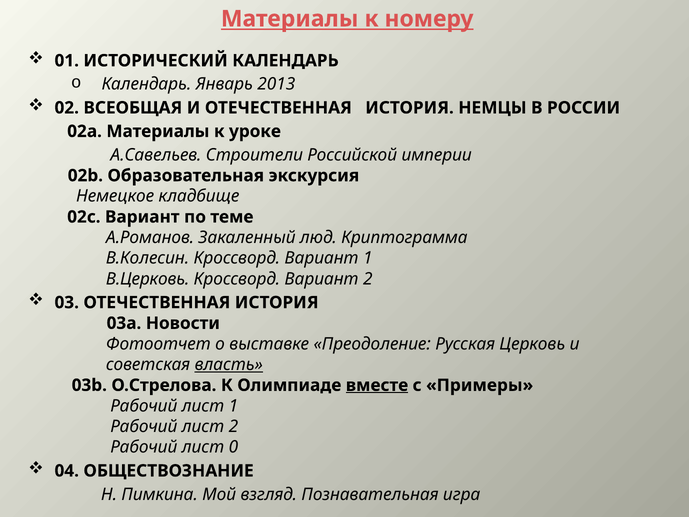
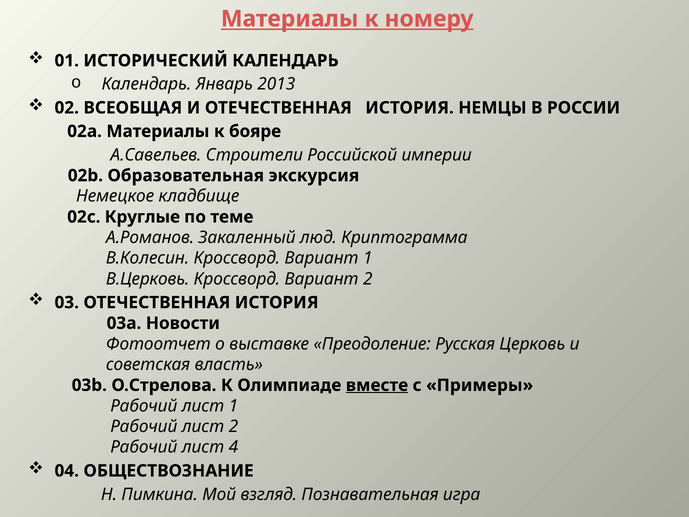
уроке: уроке -> бояре (255, 131)
02c Вариант: Вариант -> Круглые (142, 217)
власть underline: present -> none (229, 364)
0: 0 -> 4 (233, 447)
